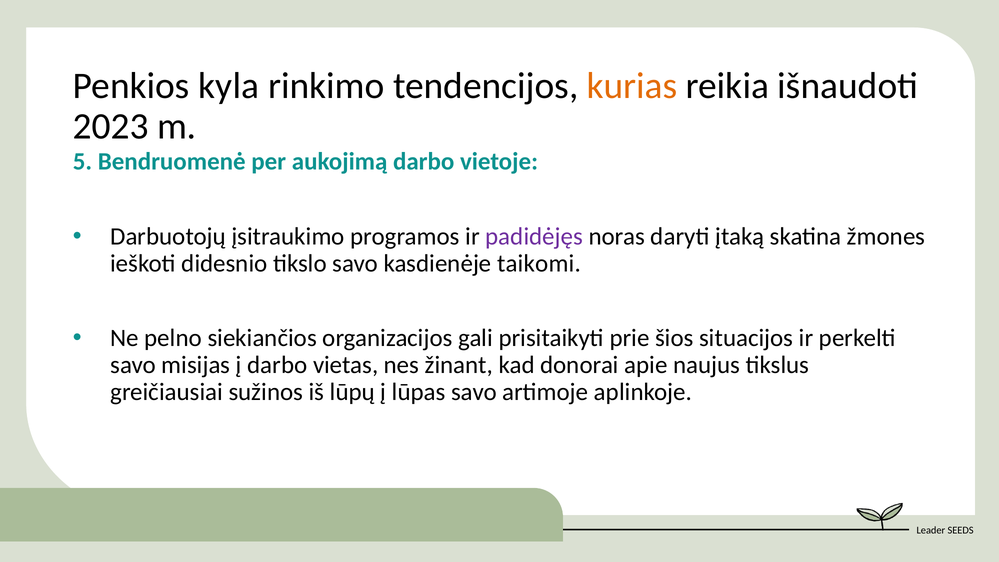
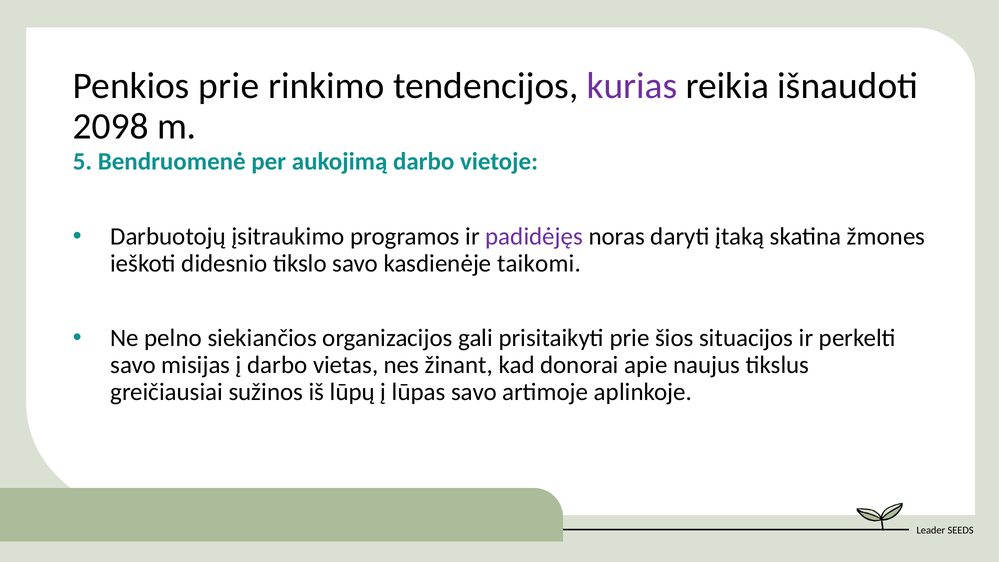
Penkios kyla: kyla -> prie (229, 86)
kurias colour: orange -> purple (632, 86)
2023: 2023 -> 2098 (111, 127)
